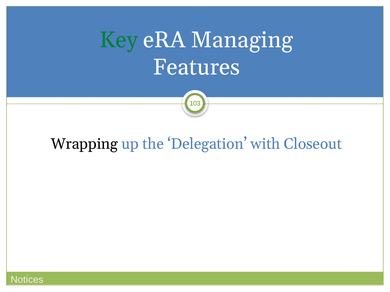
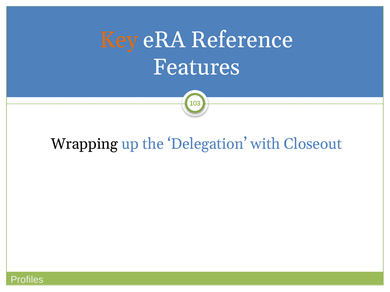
Key colour: green -> orange (119, 40)
Managing: Managing -> Reference (242, 40)
Notices: Notices -> Profiles (27, 280)
